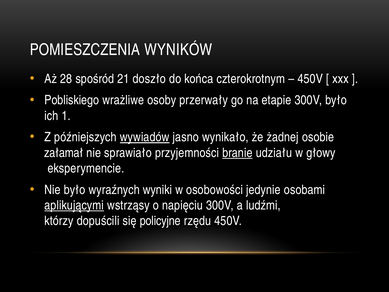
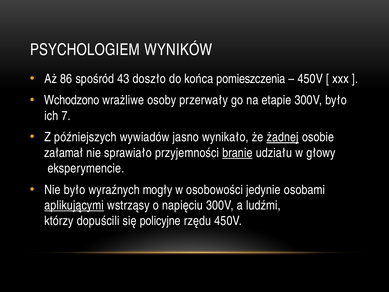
POMIESZCZENIA: POMIESZCZENIA -> PSYCHOLOGIEM (85, 50)
28: 28 -> 86 (66, 79)
21: 21 -> 43 (123, 79)
czterokrotnym: czterokrotnym -> pomieszczenia (251, 79)
Pobliskiego: Pobliskiego -> Wchodzono (72, 100)
1: 1 -> 7 (66, 116)
wywiadów underline: present -> none (145, 137)
żadnej underline: none -> present (283, 137)
wyniki: wyniki -> mogły (158, 190)
